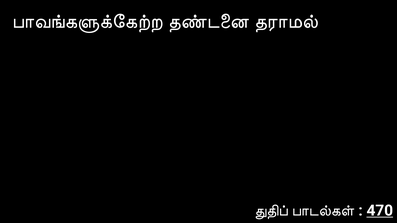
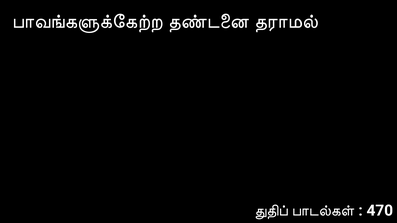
470 underline: present -> none (380, 211)
